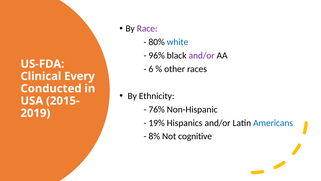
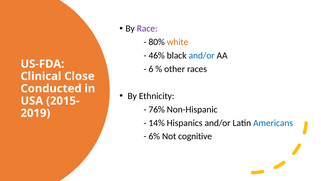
white colour: blue -> orange (178, 42)
96%: 96% -> 46% (157, 55)
and/or colour: purple -> blue (202, 55)
Every: Every -> Close (79, 76)
19%: 19% -> 14% (157, 123)
8%: 8% -> 6% (154, 136)
